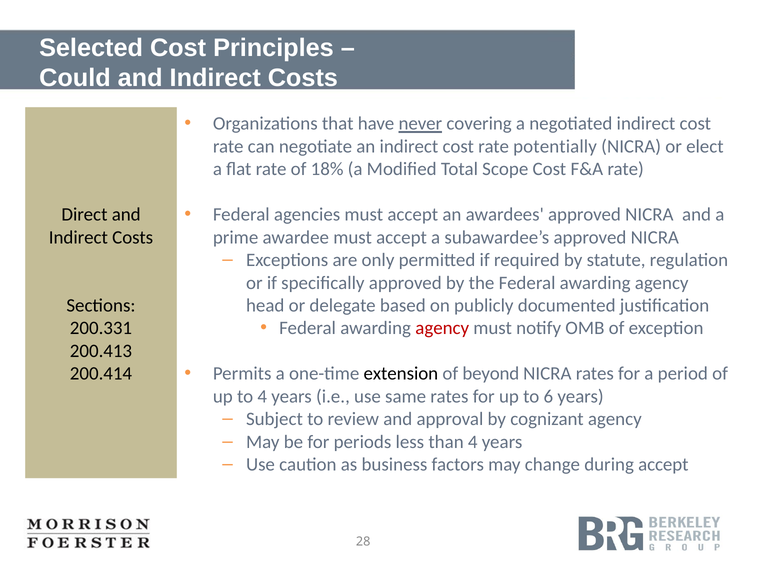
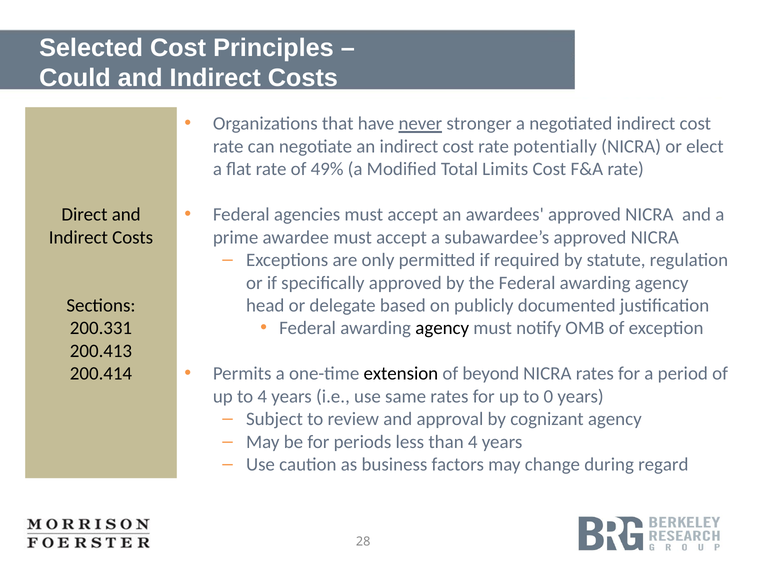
covering: covering -> stronger (479, 124)
18%: 18% -> 49% (327, 169)
Scope: Scope -> Limits (505, 169)
agency colour: red -> black (442, 329)
6: 6 -> 0 (548, 397)
during accept: accept -> regard (663, 465)
